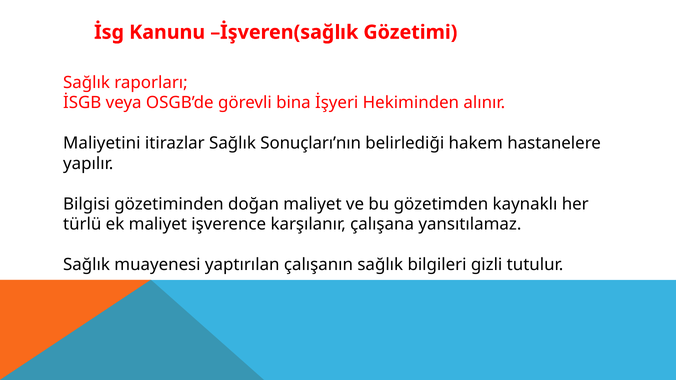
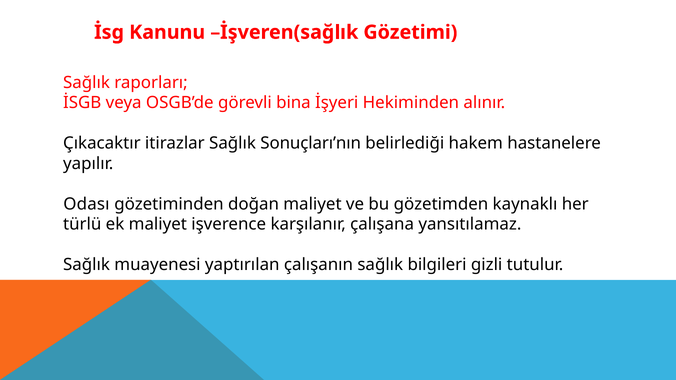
Maliyetini: Maliyetini -> Çıkacaktır (102, 143)
Bilgisi: Bilgisi -> Odası (86, 204)
